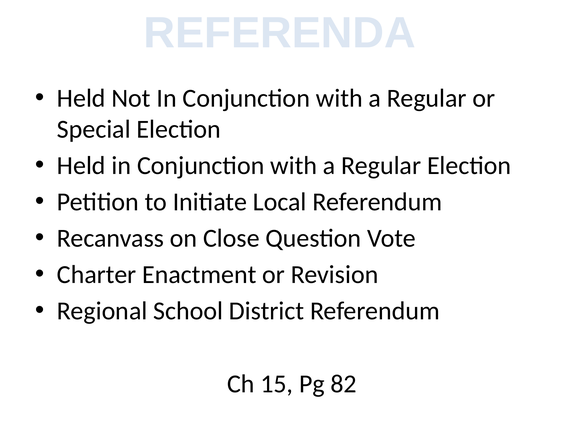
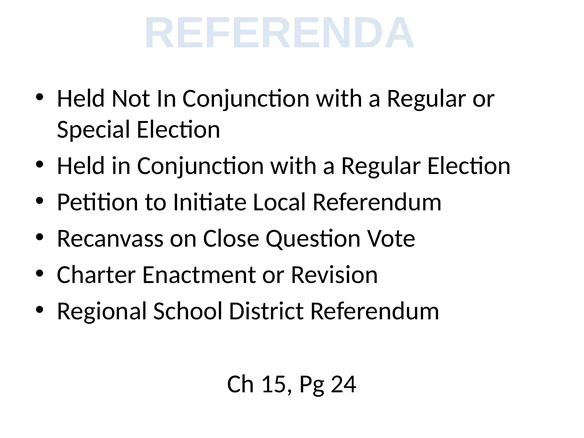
82: 82 -> 24 (344, 384)
